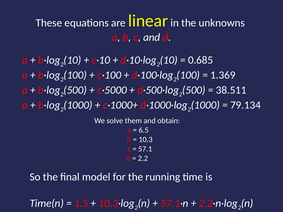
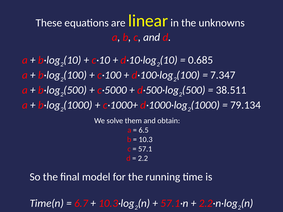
1.369: 1.369 -> 7.347 (223, 75)
1.5: 1.5 -> 6.7 (81, 204)
